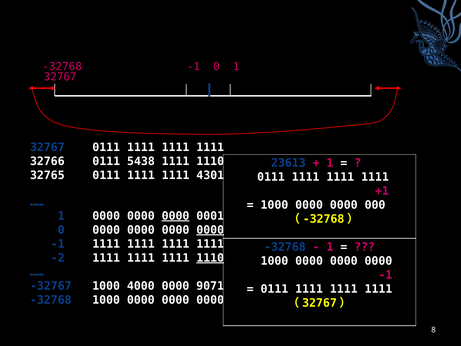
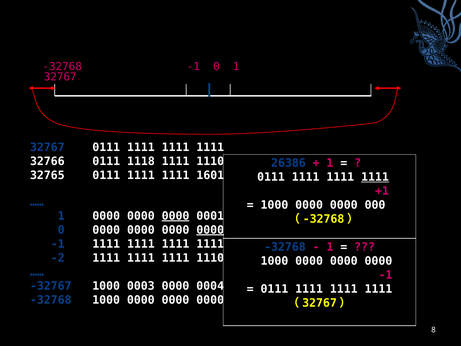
5438: 5438 -> 1118 (141, 161)
23613: 23613 -> 26386 (288, 163)
4301: 4301 -> 1601 (210, 175)
1111 underline: none -> present (375, 177)
1110 underline: present -> none (210, 258)
4000: 4000 -> 0003 (141, 286)
9071: 9071 -> 0004 (210, 286)
